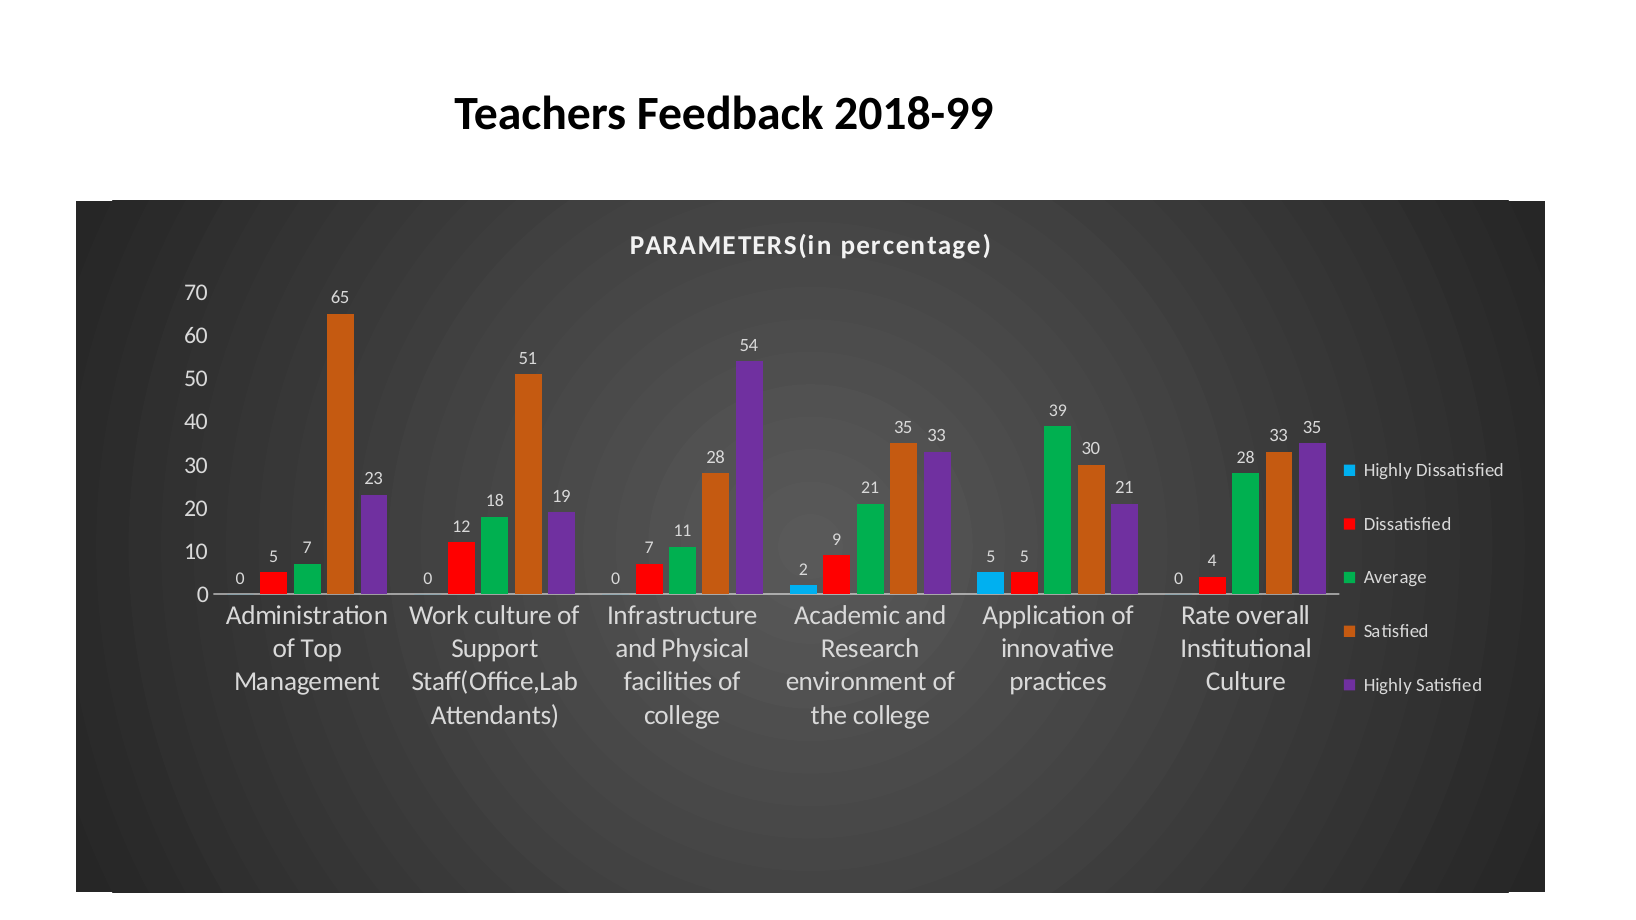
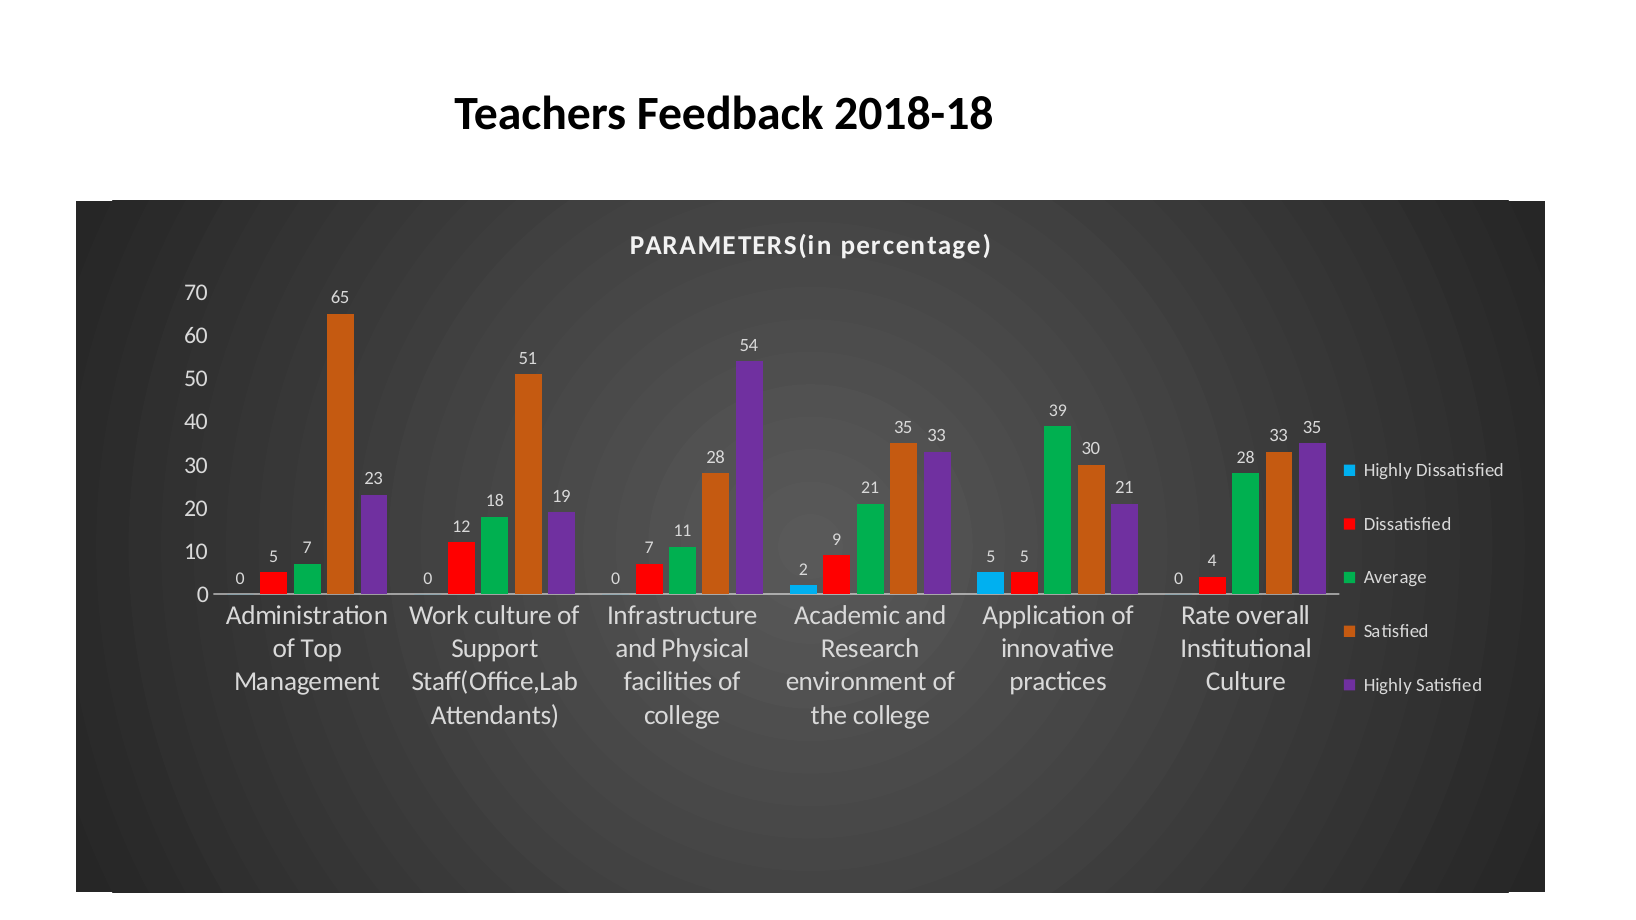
2018-99: 2018-99 -> 2018-18 (914, 113)
